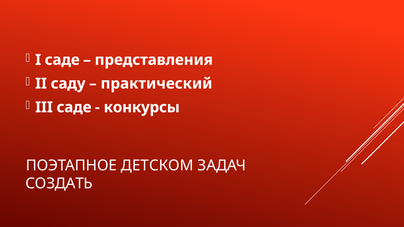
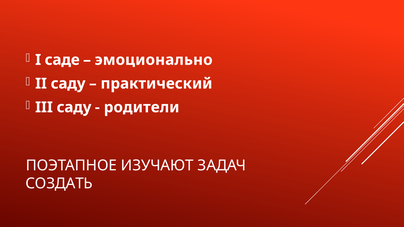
представления: представления -> эмоционально (154, 60)
III саде: саде -> саду (74, 107)
конкурсы: конкурсы -> родители (142, 107)
ДЕТСКОМ: ДЕТСКОМ -> ИЗУЧАЮТ (157, 166)
